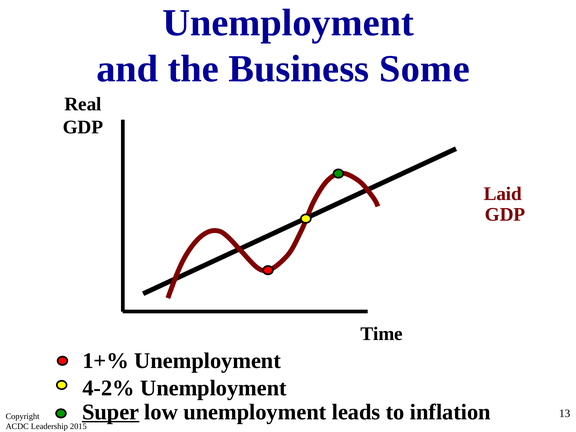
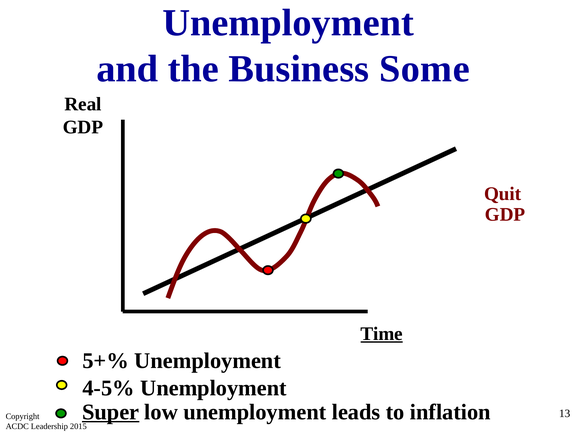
Laid: Laid -> Quit (503, 194)
Time underline: none -> present (382, 334)
1+%: 1+% -> 5+% (106, 361)
4-2%: 4-2% -> 4-5% (109, 388)
